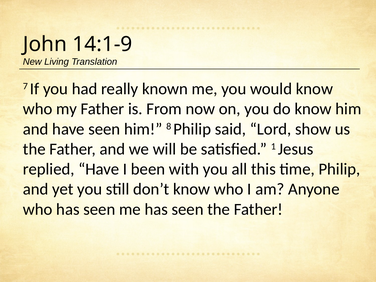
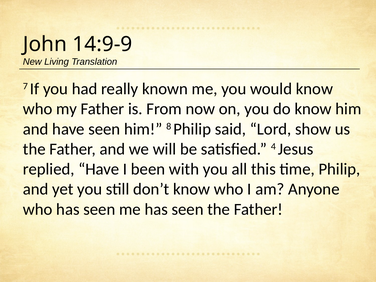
14:1-9: 14:1-9 -> 14:9-9 (102, 44)
1: 1 -> 4 (273, 146)
